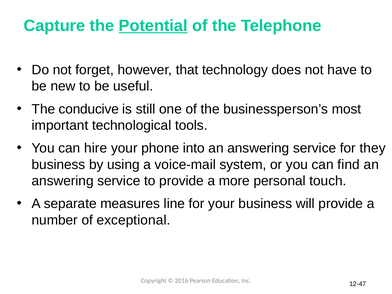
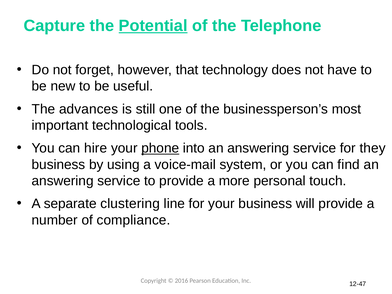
conducive: conducive -> advances (89, 109)
phone underline: none -> present (160, 148)
measures: measures -> clustering (130, 204)
exceptional: exceptional -> compliance (133, 220)
